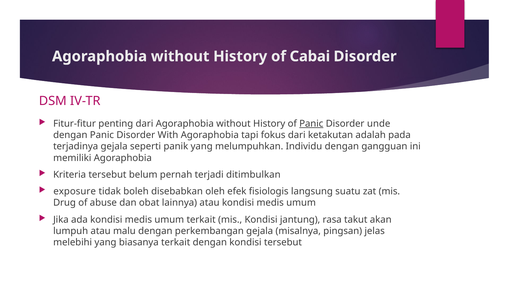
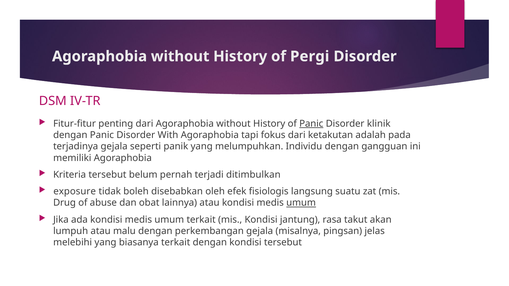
Cabai: Cabai -> Pergi (310, 56)
unde: unde -> klinik (379, 124)
umum underline: none -> present (301, 203)
